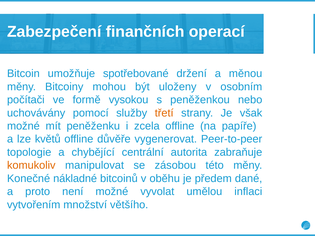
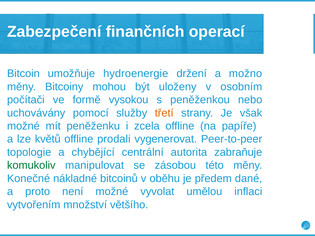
spotřebované: spotřebované -> hydroenergie (136, 74)
měnou: měnou -> možno (245, 74)
důvěře: důvěře -> prodali (114, 139)
komukoliv colour: orange -> green (31, 166)
